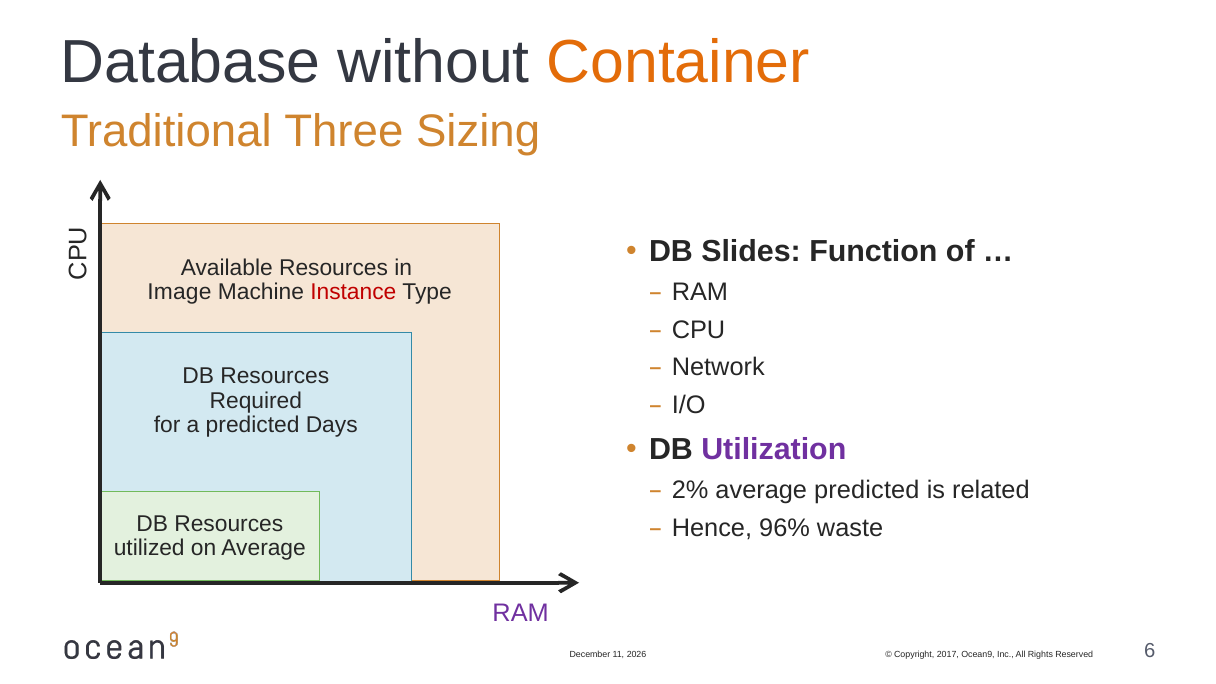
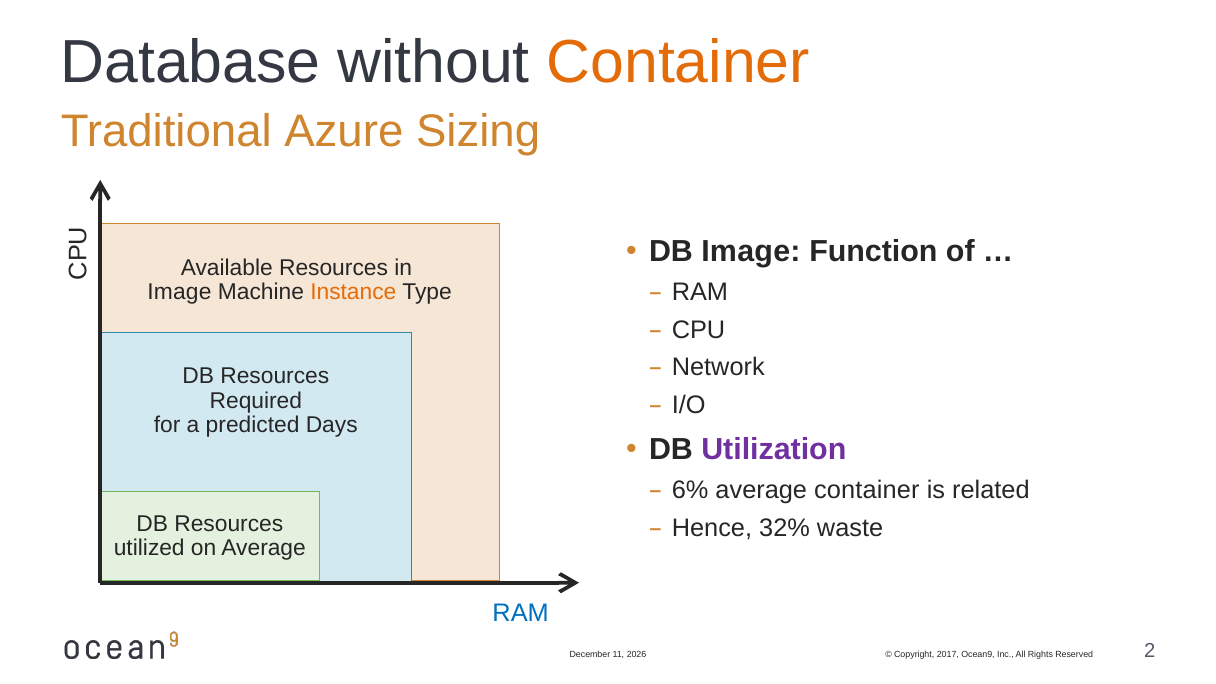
Three: Three -> Azure (344, 131)
DB Slides: Slides -> Image (751, 252)
Instance colour: red -> orange (353, 292)
2%: 2% -> 6% (690, 490)
average predicted: predicted -> container (867, 490)
96%: 96% -> 32% (785, 528)
RAM colour: purple -> blue (521, 613)
6: 6 -> 2 (1150, 651)
